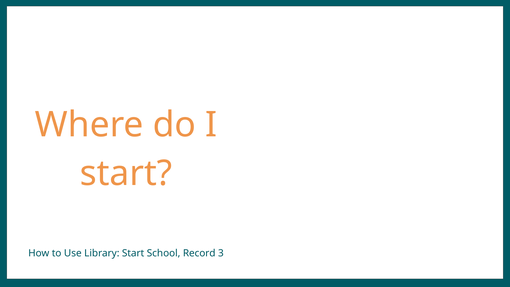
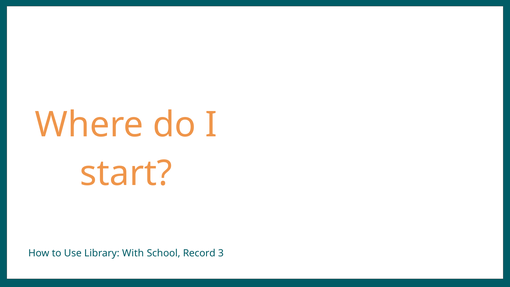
Library Start: Start -> With (133, 253)
